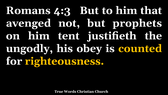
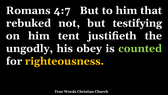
4:3: 4:3 -> 4:7 (62, 10)
avenged: avenged -> rebuked (28, 23)
prophets: prophets -> testifying (137, 23)
counted colour: yellow -> light green (140, 48)
